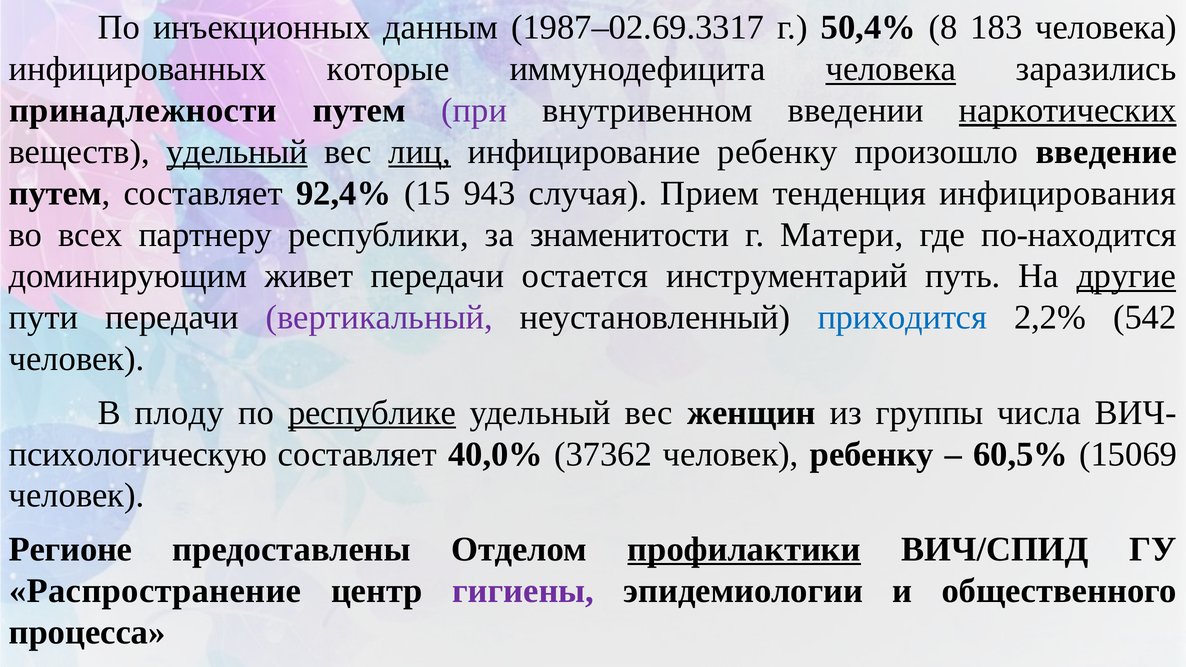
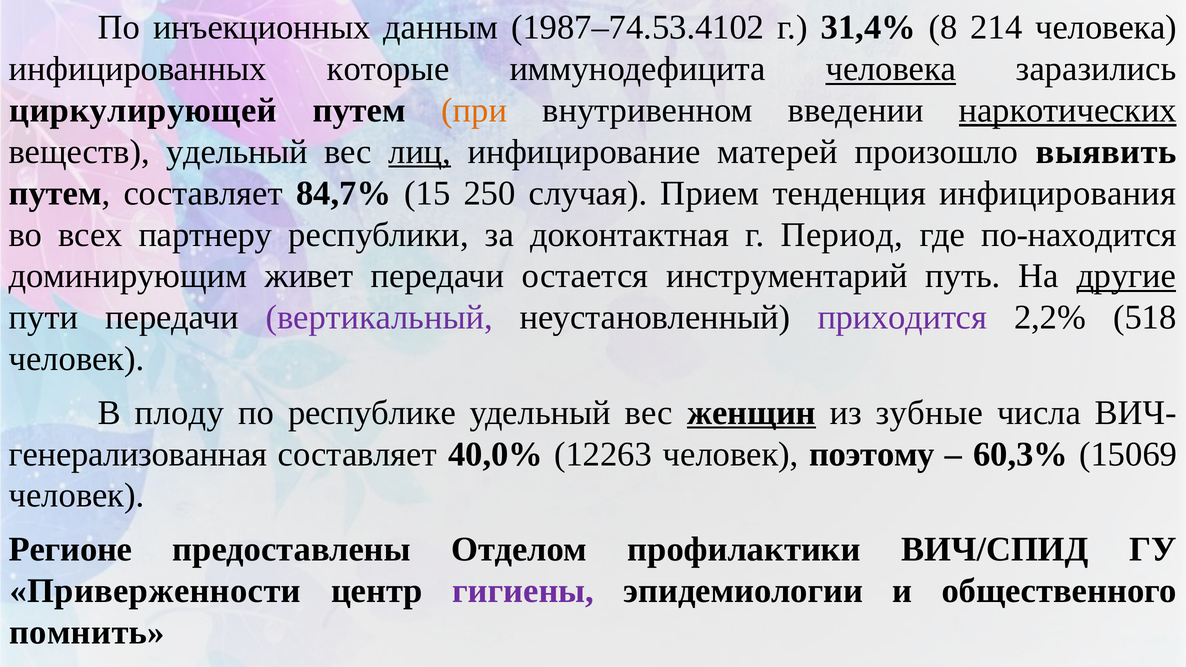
1987–02.69.3317: 1987–02.69.3317 -> 1987–74.53.4102 (638, 28)
50,4%: 50,4% -> 31,4% (868, 28)
183: 183 -> 214 (996, 28)
принадлежности: принадлежности -> циркулирующей (143, 110)
при colour: purple -> orange (474, 110)
удельный underline: present -> none (237, 152)
инфицирование ребенку: ребенку -> матерей (778, 152)
введение: введение -> выявить (1106, 152)
92,4%: 92,4% -> 84,7% (344, 193)
943: 943 -> 250 (490, 193)
знаменитости: знаменитости -> доконтактная (630, 235)
Матери: Матери -> Период (842, 235)
приходится colour: blue -> purple (902, 318)
542: 542 -> 518 (1145, 318)
республике underline: present -> none (372, 413)
женщин underline: none -> present (751, 413)
группы: группы -> зубные (929, 413)
психологическую: психологическую -> генерализованная (138, 454)
37362: 37362 -> 12263 (603, 454)
человек ребенку: ребенку -> поэтому (872, 454)
60,5%: 60,5% -> 60,3% (1021, 454)
профилактики underline: present -> none (744, 549)
Распространение: Распространение -> Приверженности (155, 591)
процесса: процесса -> помнить (87, 632)
